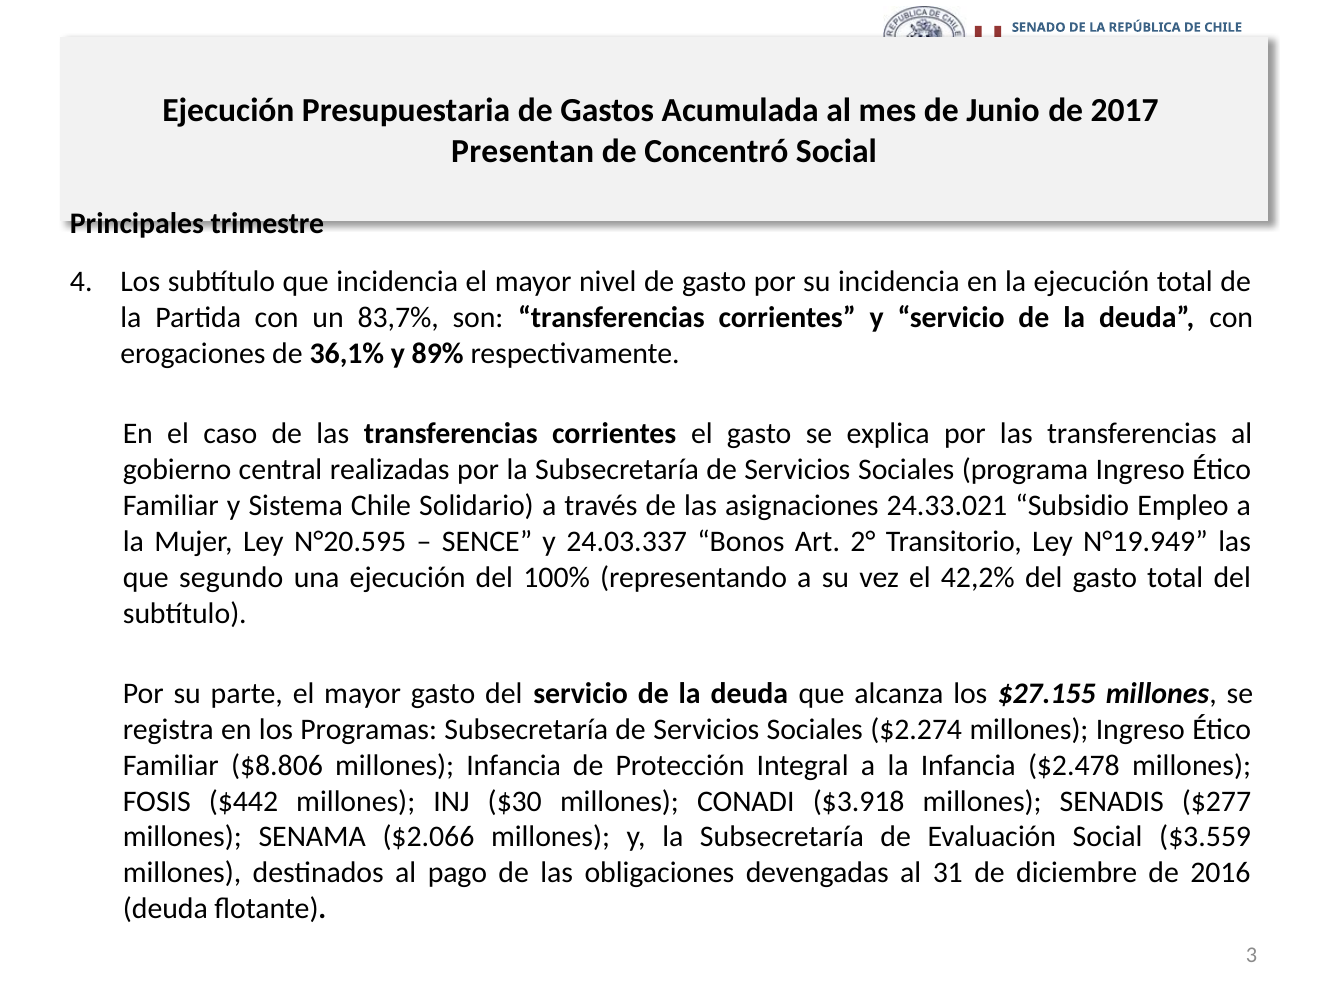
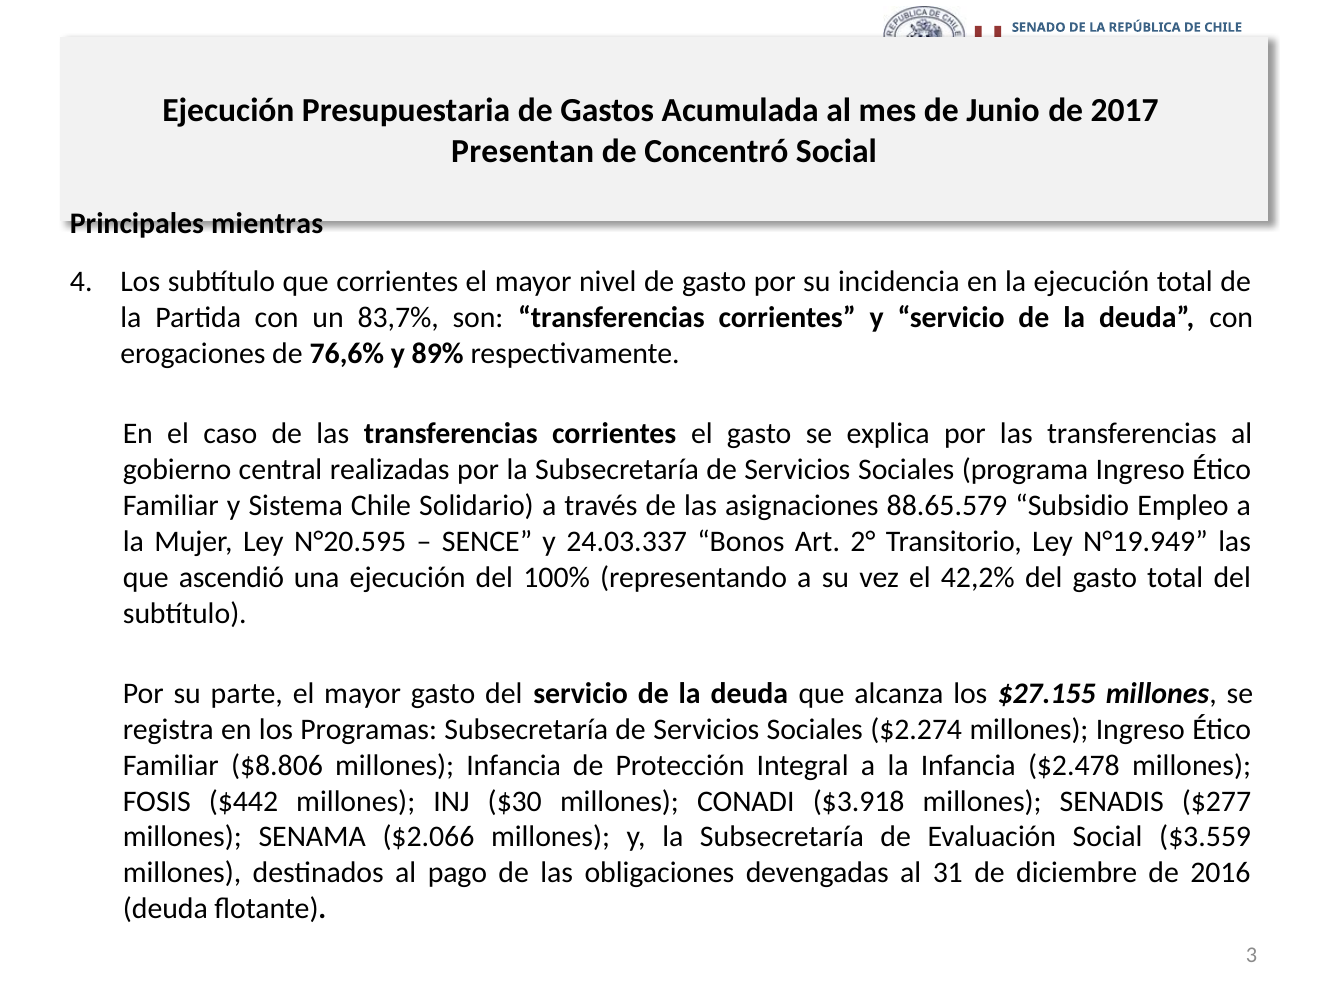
trimestre: trimestre -> mientras (267, 224)
que incidencia: incidencia -> corrientes (397, 282)
36,1%: 36,1% -> 76,6% (347, 353)
24.33.021: 24.33.021 -> 88.65.579 (947, 506)
segundo: segundo -> ascendió (231, 577)
